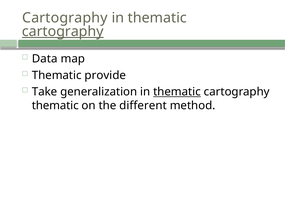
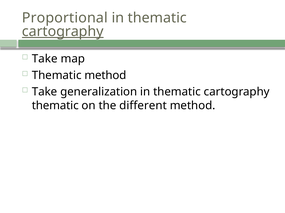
Cartography: Cartography -> Proportional (65, 18)
Data: Data -> Take (45, 59)
Thematic provide: provide -> method (105, 76)
thematic underline: present -> none (177, 92)
